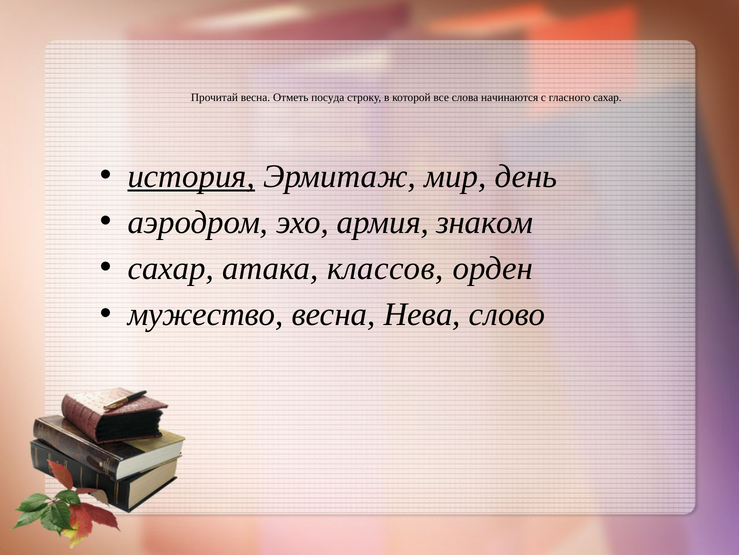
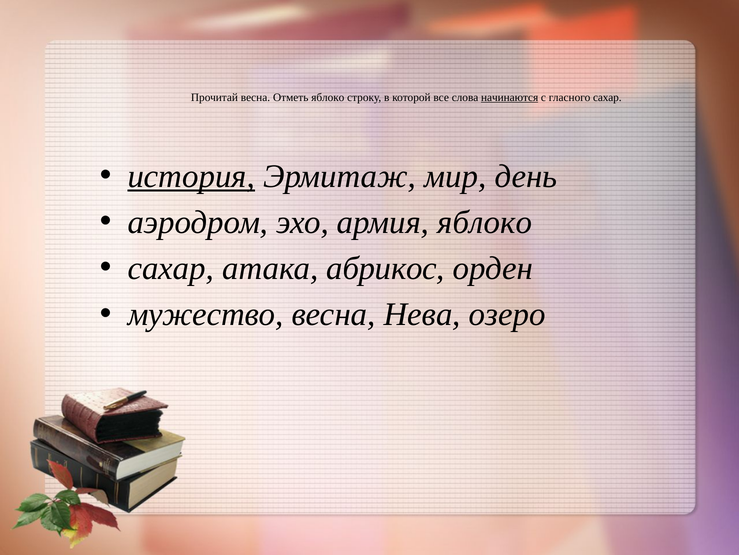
Отметь посуда: посуда -> яблоко (328, 97)
начинаются underline: none -> present (510, 97)
армия знаком: знаком -> яблоко (485, 222)
классов: классов -> абрикос (386, 268)
слово: слово -> озеро (507, 314)
